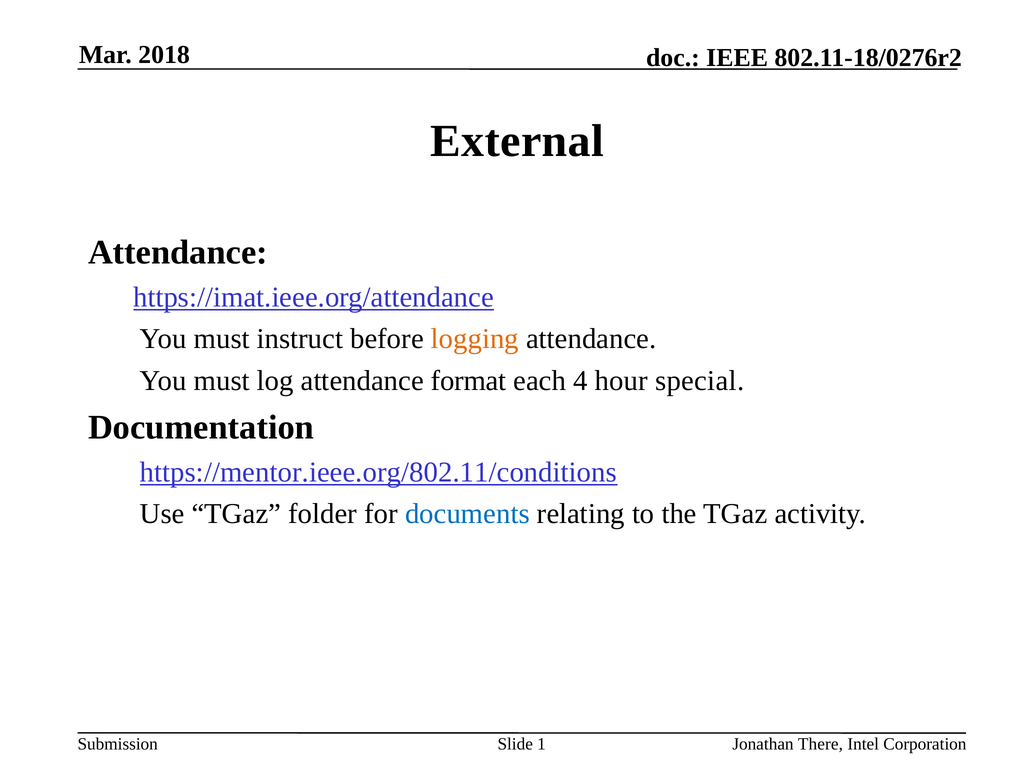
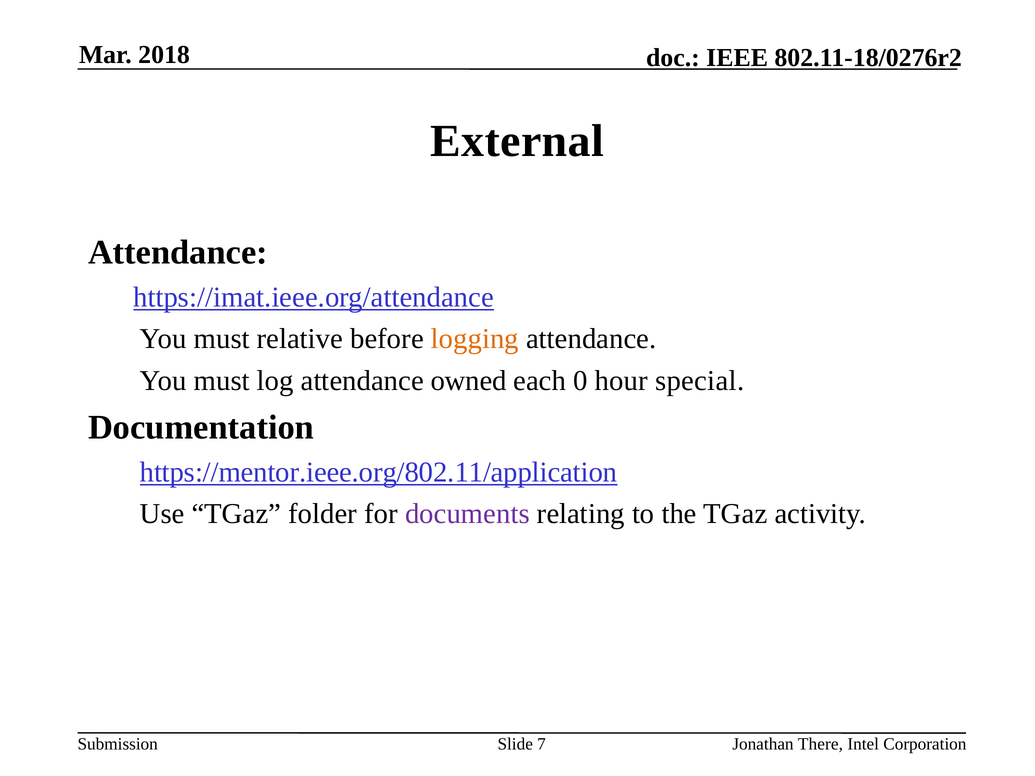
instruct: instruct -> relative (300, 339)
format: format -> owned (469, 381)
4: 4 -> 0 (580, 381)
https://mentor.ieee.org/802.11/conditions: https://mentor.ieee.org/802.11/conditions -> https://mentor.ieee.org/802.11/application (378, 472)
documents colour: blue -> purple (467, 514)
1: 1 -> 7 (542, 744)
